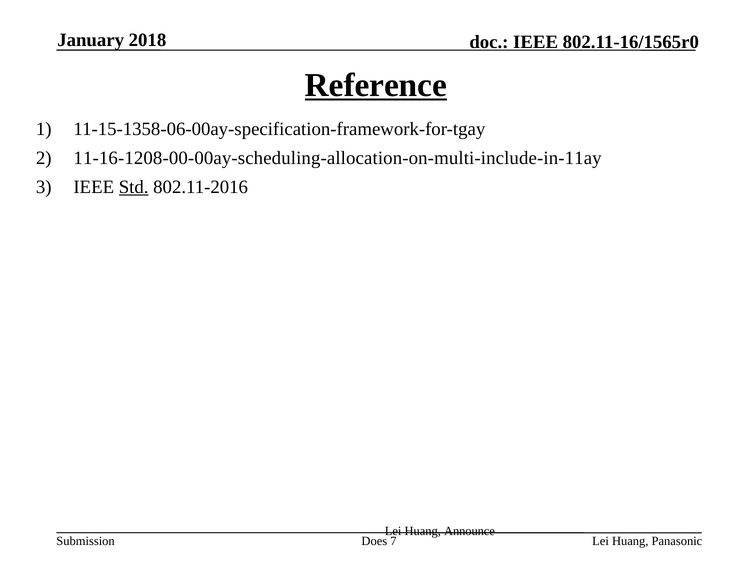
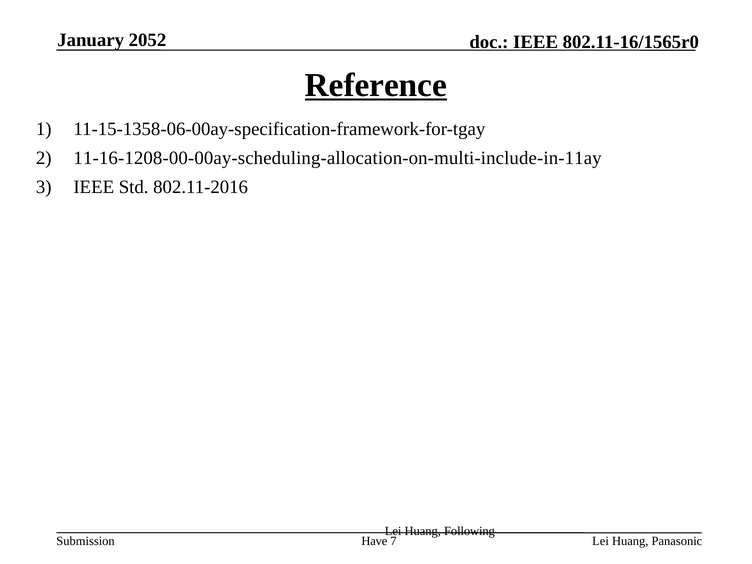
2018: 2018 -> 2052 (147, 40)
Std underline: present -> none (134, 187)
Announce: Announce -> Following (469, 531)
Does: Does -> Have (374, 541)
